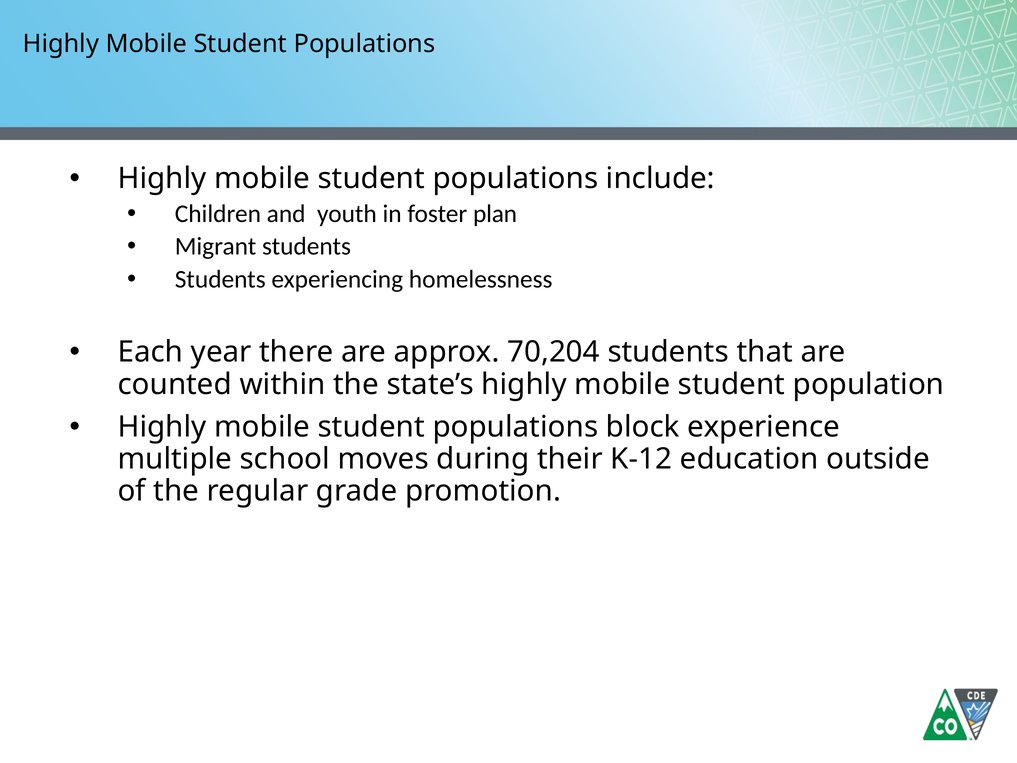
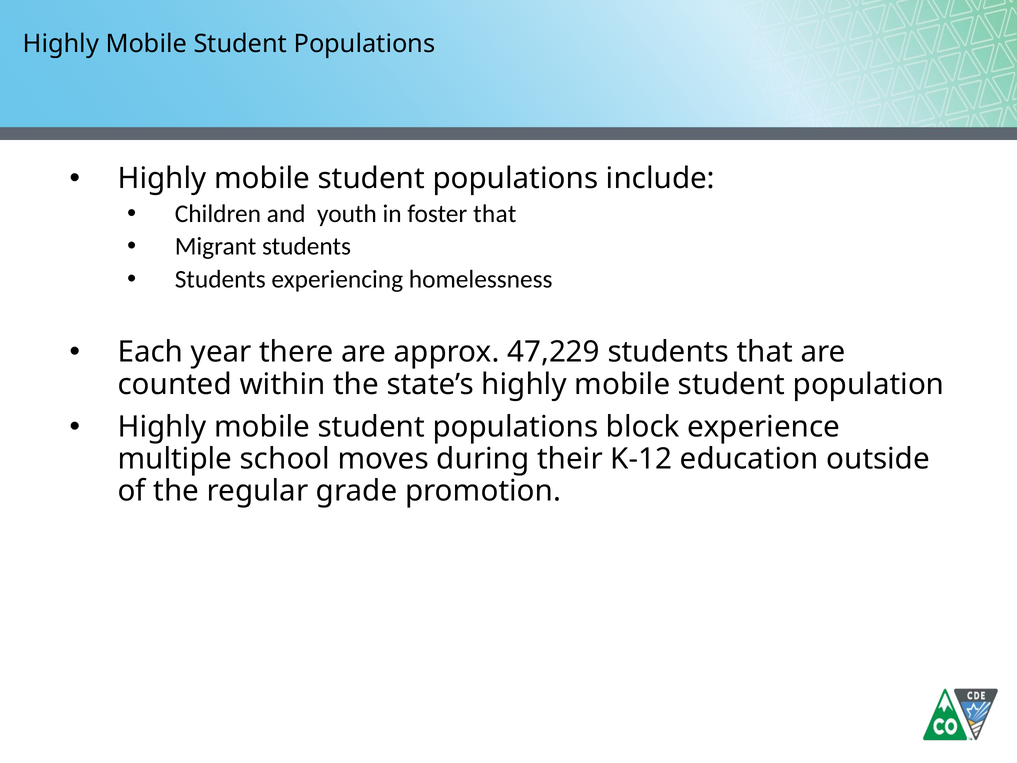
foster plan: plan -> that (495, 214)
70,204: 70,204 -> 47,229 (553, 352)
